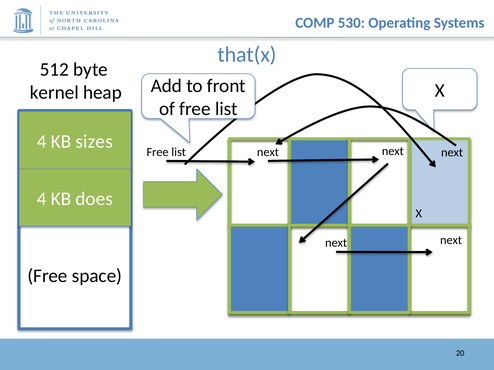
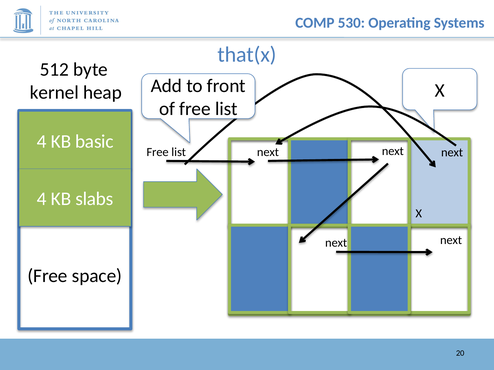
sizes: sizes -> basic (94, 142)
does: does -> slabs (94, 199)
